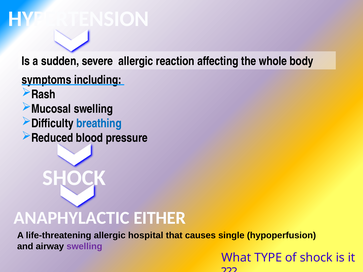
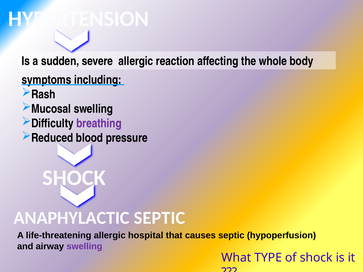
breathing colour: blue -> purple (99, 123)
ANAPHYLACTIC EITHER: EITHER -> SEPTIC (160, 218)
causes single: single -> septic (231, 236)
